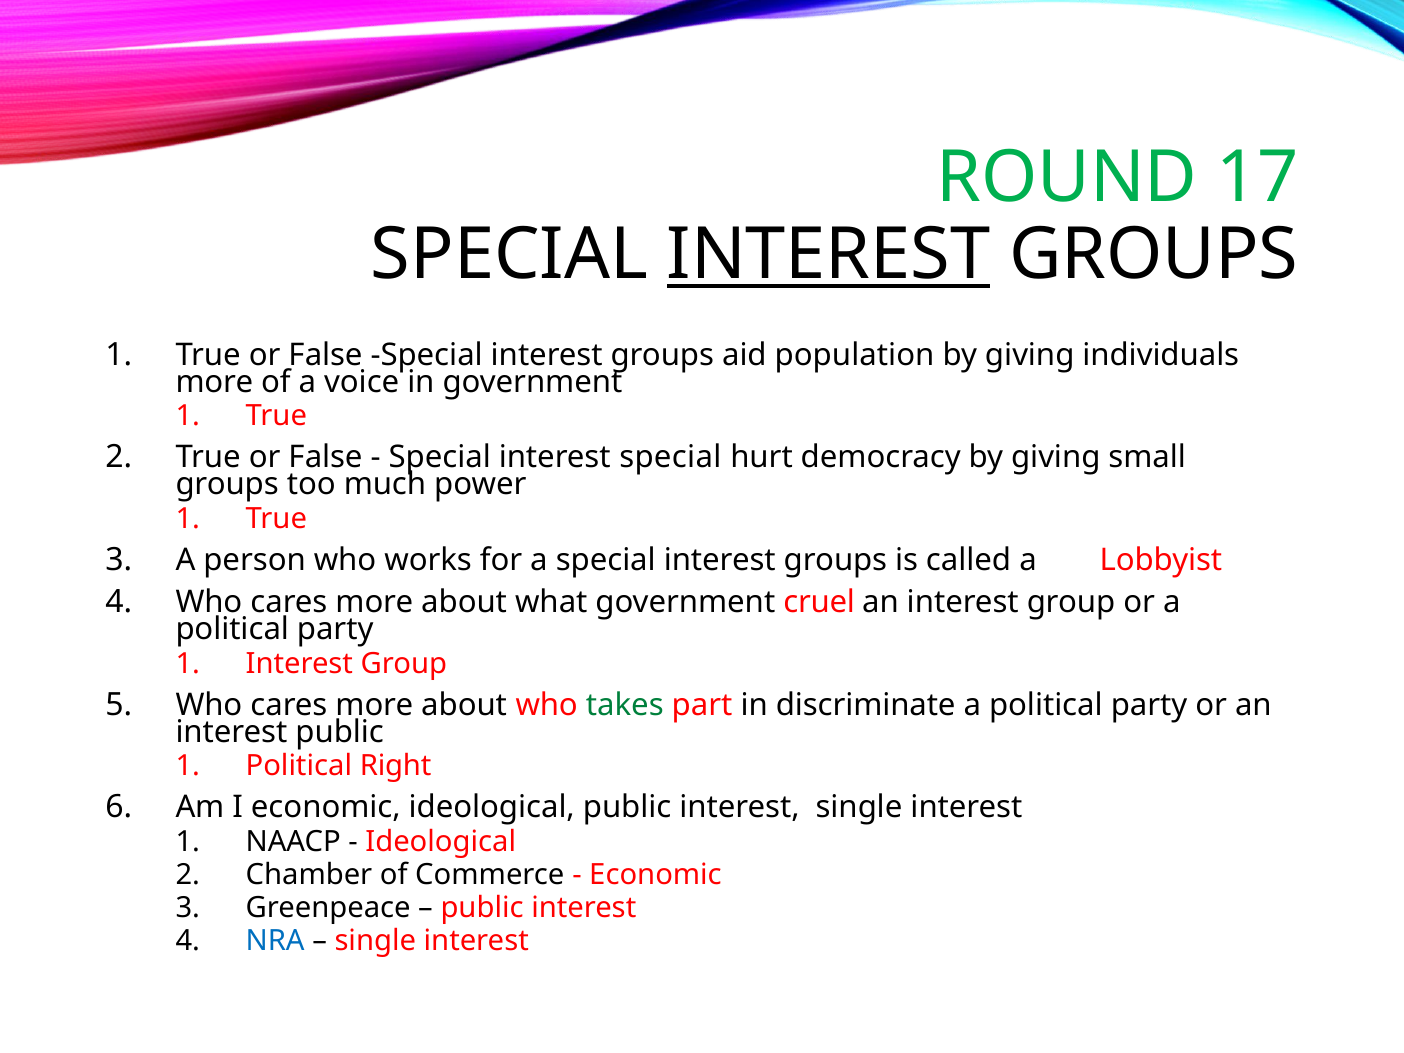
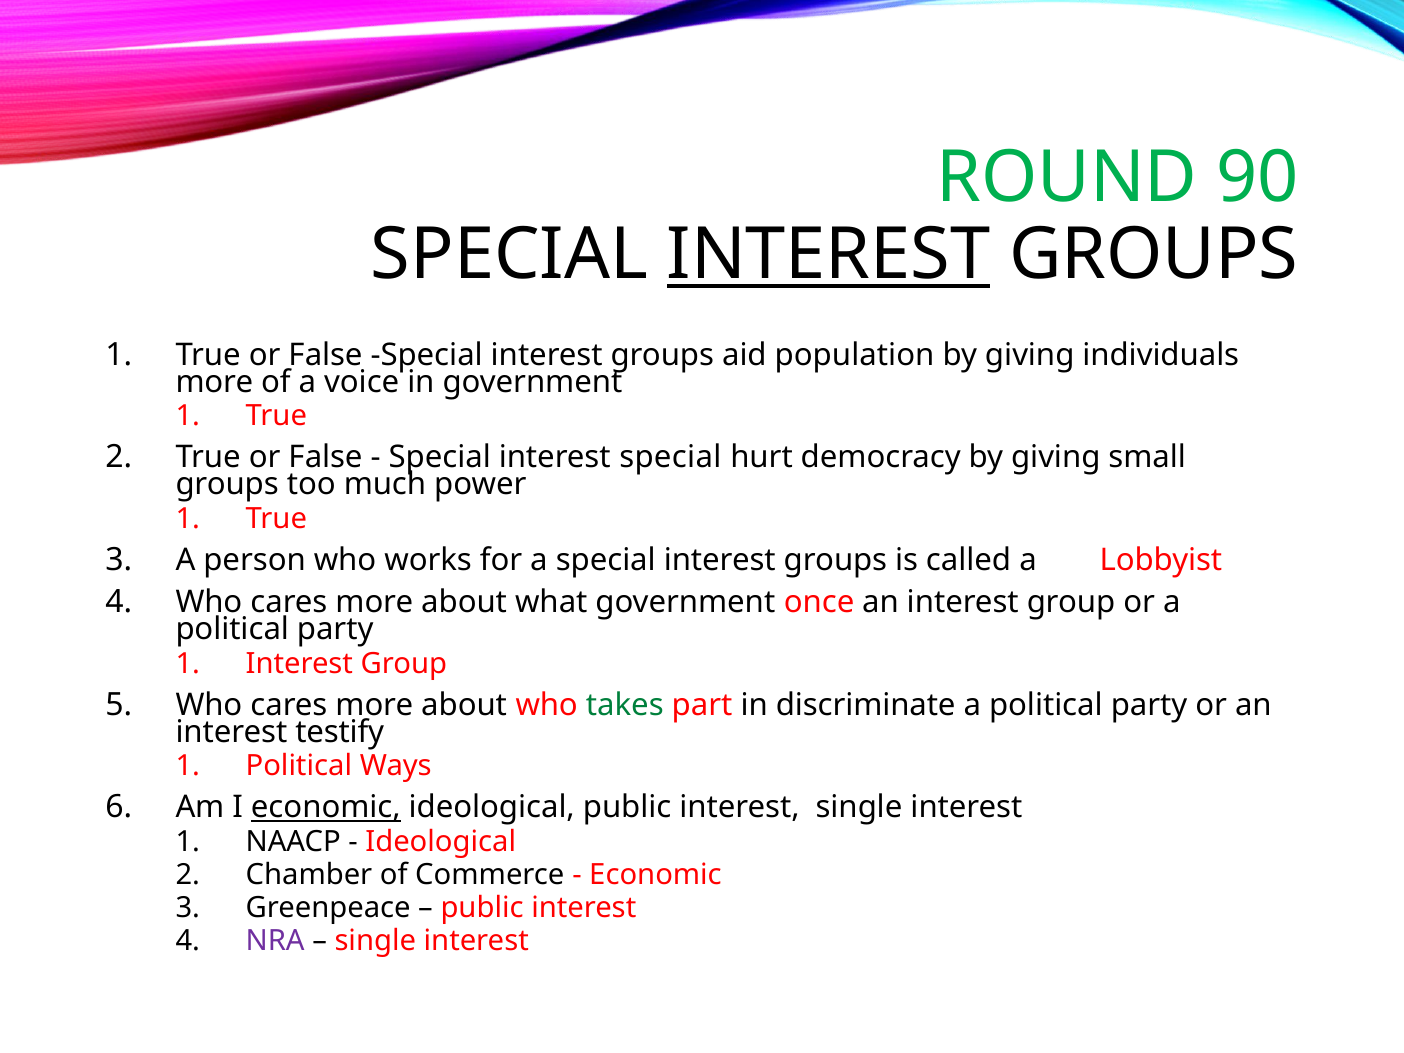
17: 17 -> 90 (1258, 177)
cruel: cruel -> once (819, 603)
interest public: public -> testify (340, 732)
Right: Right -> Ways (396, 766)
economic underline: none -> present (326, 807)
NRA colour: blue -> purple (275, 940)
